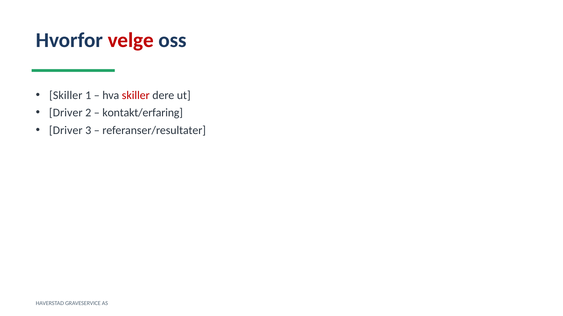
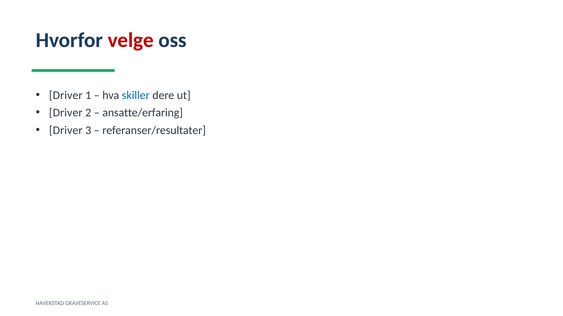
Skiller: Skiller -> Driver (66, 95)
skiller colour: red -> blue (136, 95)
kontakt/erfaring: kontakt/erfaring -> ansatte/erfaring (143, 113)
